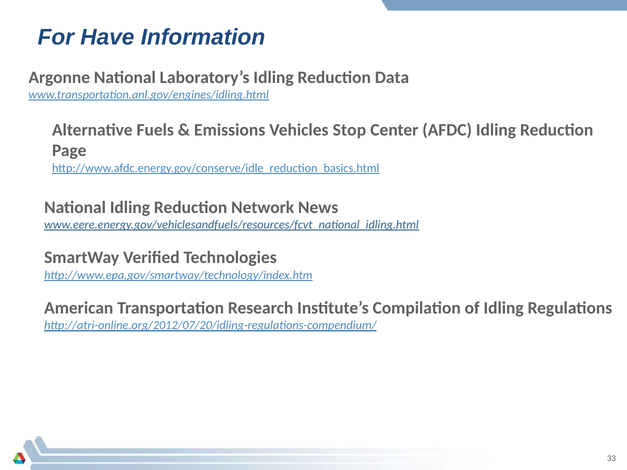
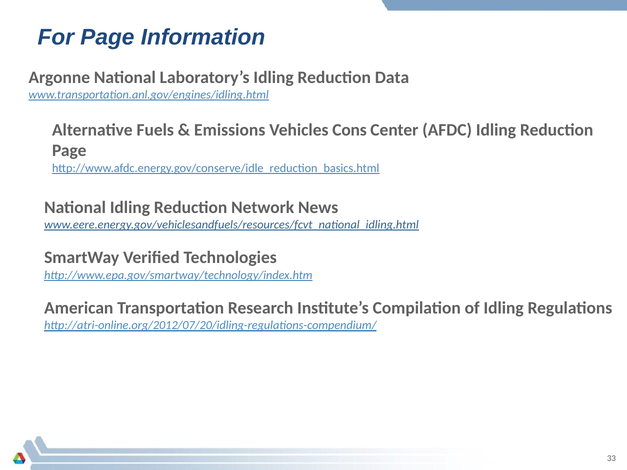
For Have: Have -> Page (107, 37)
Stop: Stop -> Cons (350, 130)
